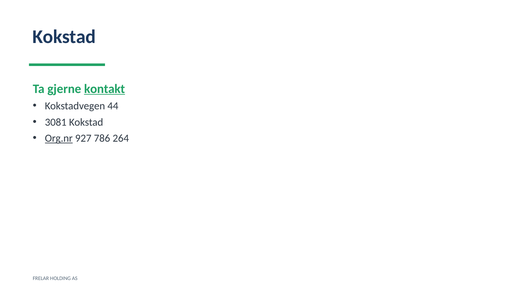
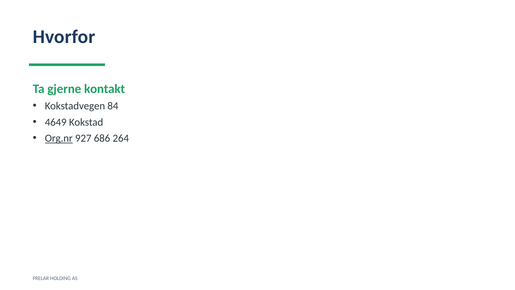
Kokstad: Kokstad -> Hvorfor (64, 37)
kontakt underline: present -> none (105, 89)
44: 44 -> 84 (113, 106)
3081: 3081 -> 4649 (56, 122)
786: 786 -> 686 (102, 138)
